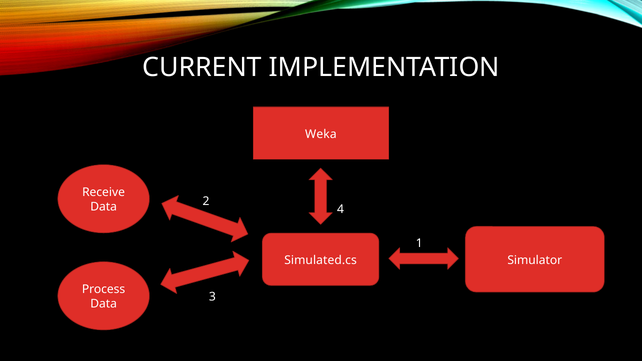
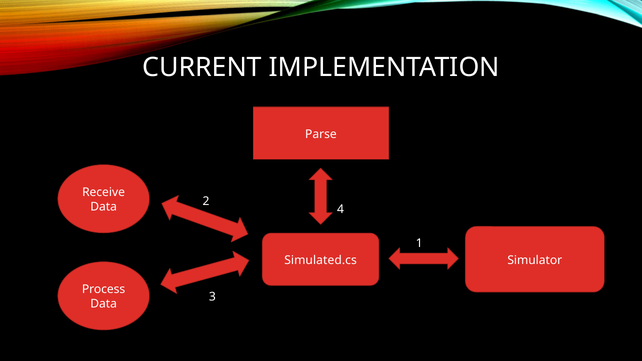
Weka: Weka -> Parse (321, 134)
